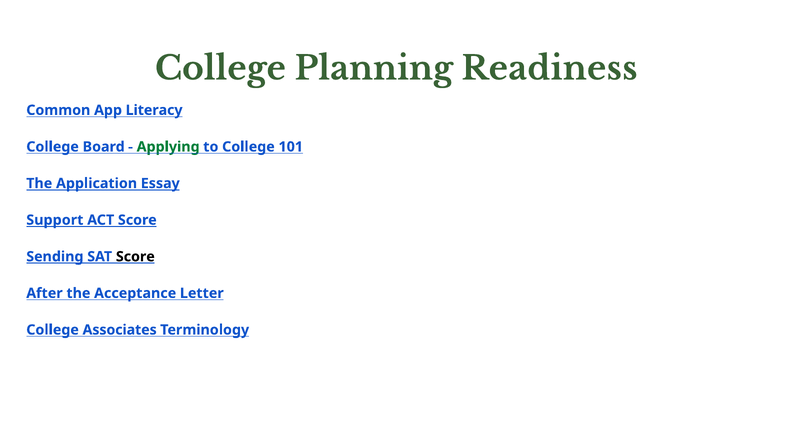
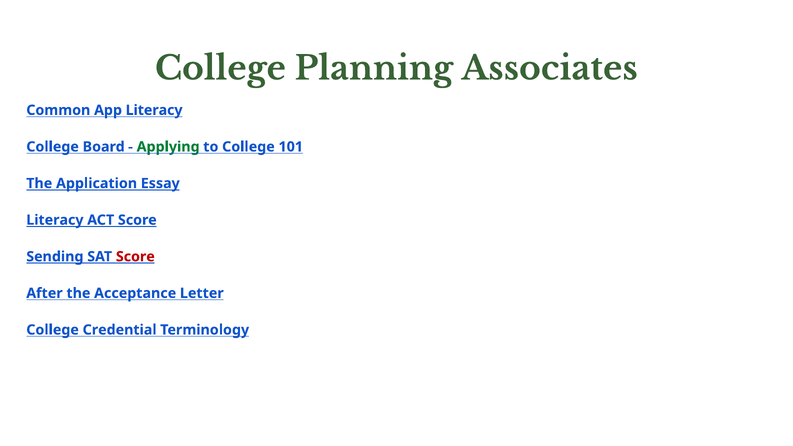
Readiness: Readiness -> Associates (550, 69)
Support: Support -> Literacy (55, 220)
Score colour: black -> red (135, 257)
Associates: Associates -> Credential (120, 330)
